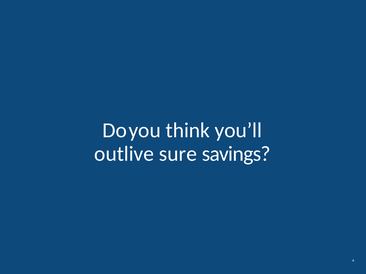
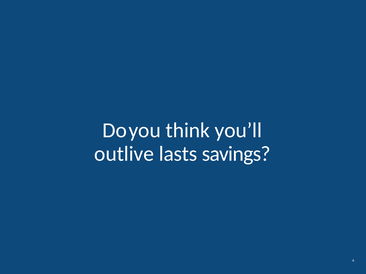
sure: sure -> lasts (178, 154)
